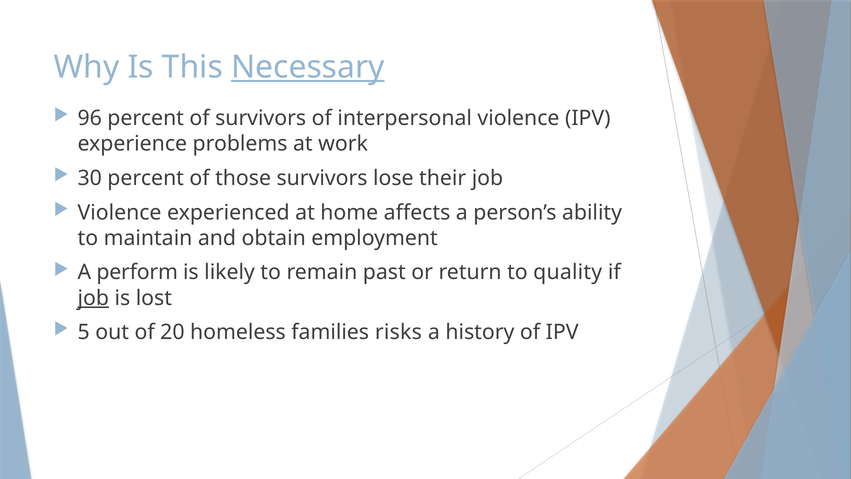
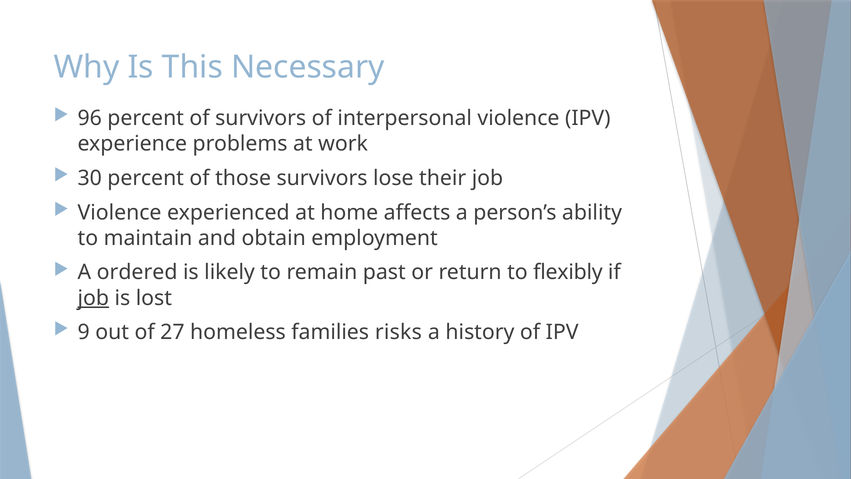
Necessary underline: present -> none (308, 67)
perform: perform -> ordered (137, 272)
quality: quality -> flexibly (568, 272)
5: 5 -> 9 (84, 332)
20: 20 -> 27 (172, 332)
